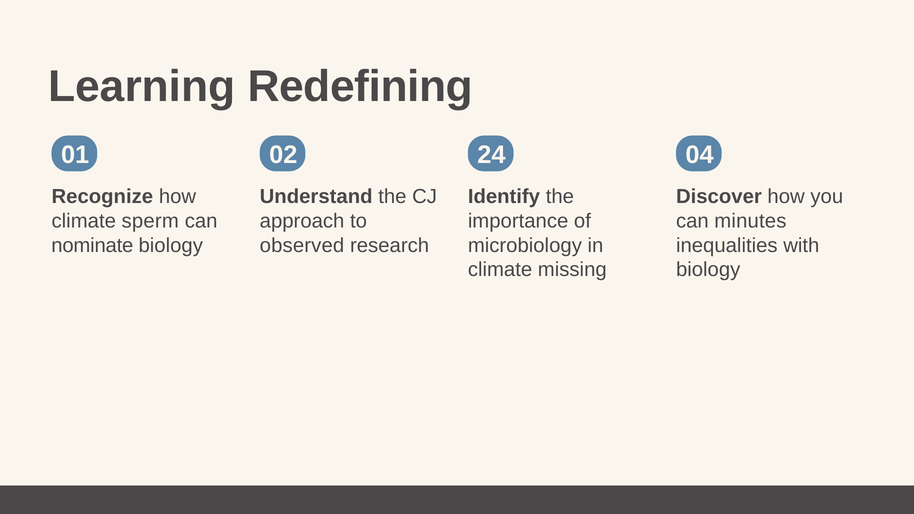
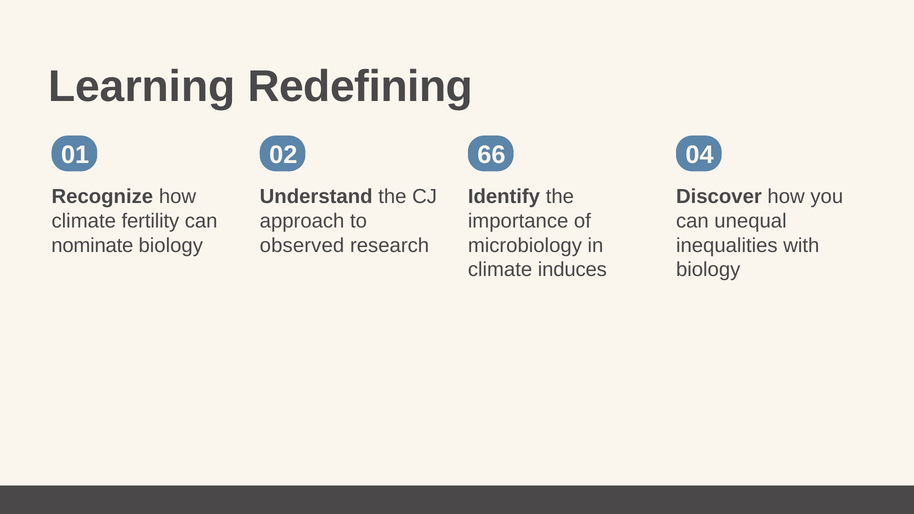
24: 24 -> 66 (491, 155)
sperm: sperm -> fertility (150, 221)
minutes: minutes -> unequal (751, 221)
missing: missing -> induces (572, 270)
